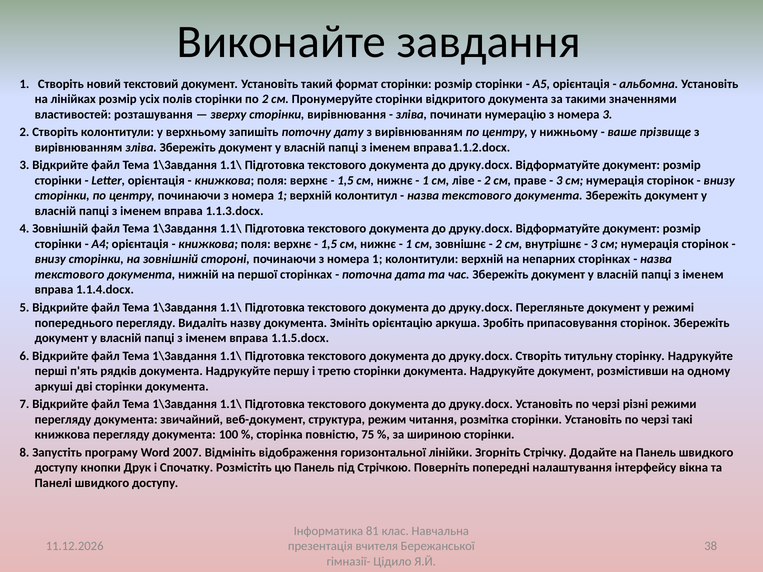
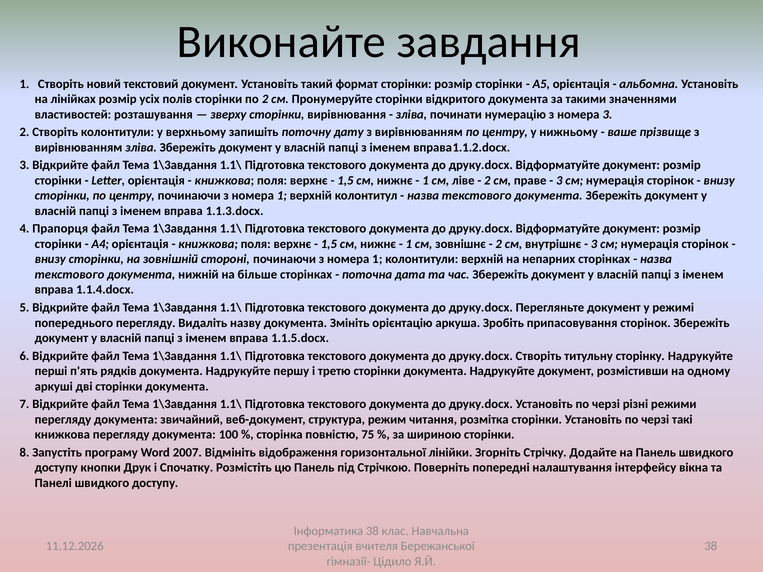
4 Зовнішній: Зовнішній -> Прапорця (60, 229)
першої: першої -> більше (257, 275)
Інформатика 81: 81 -> 38 (372, 531)
